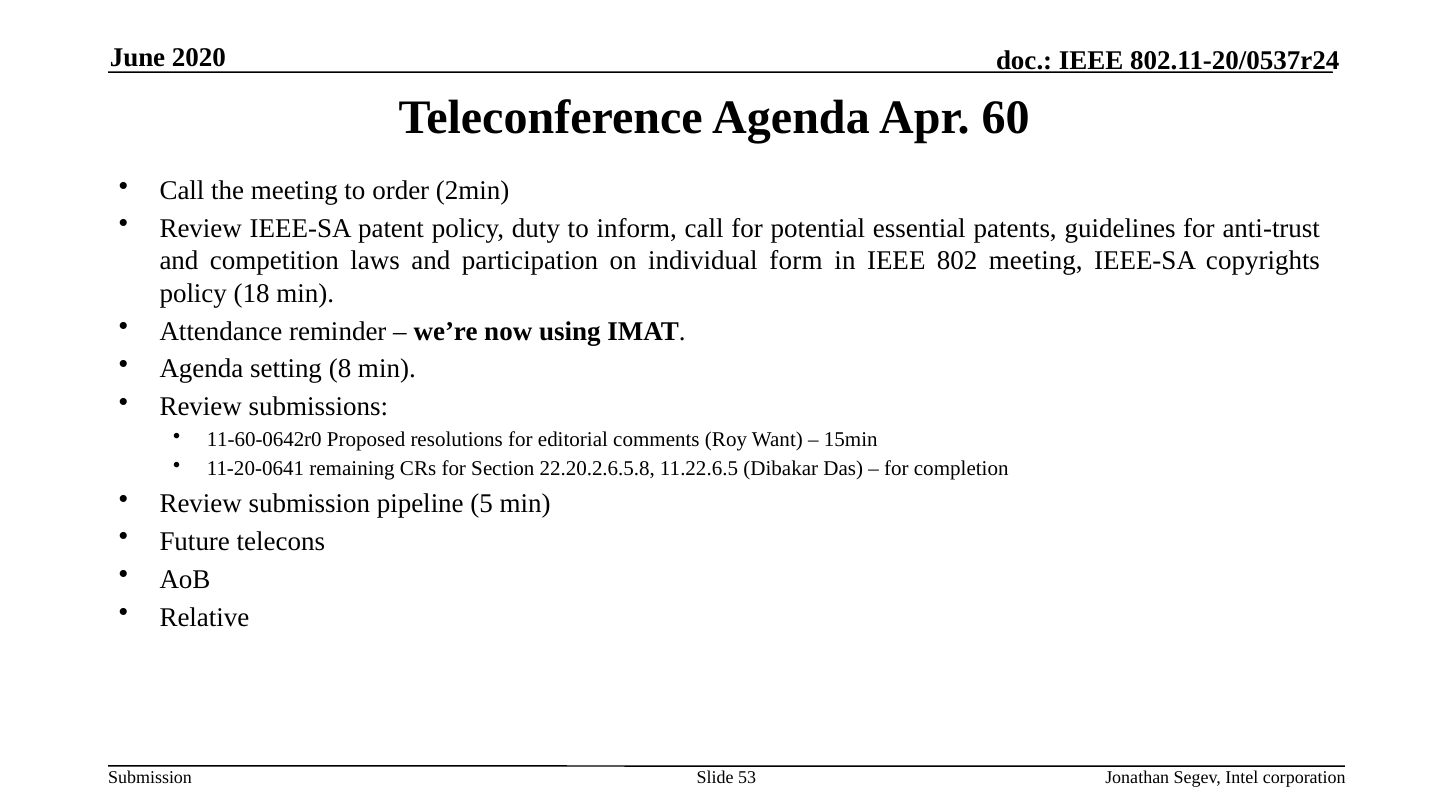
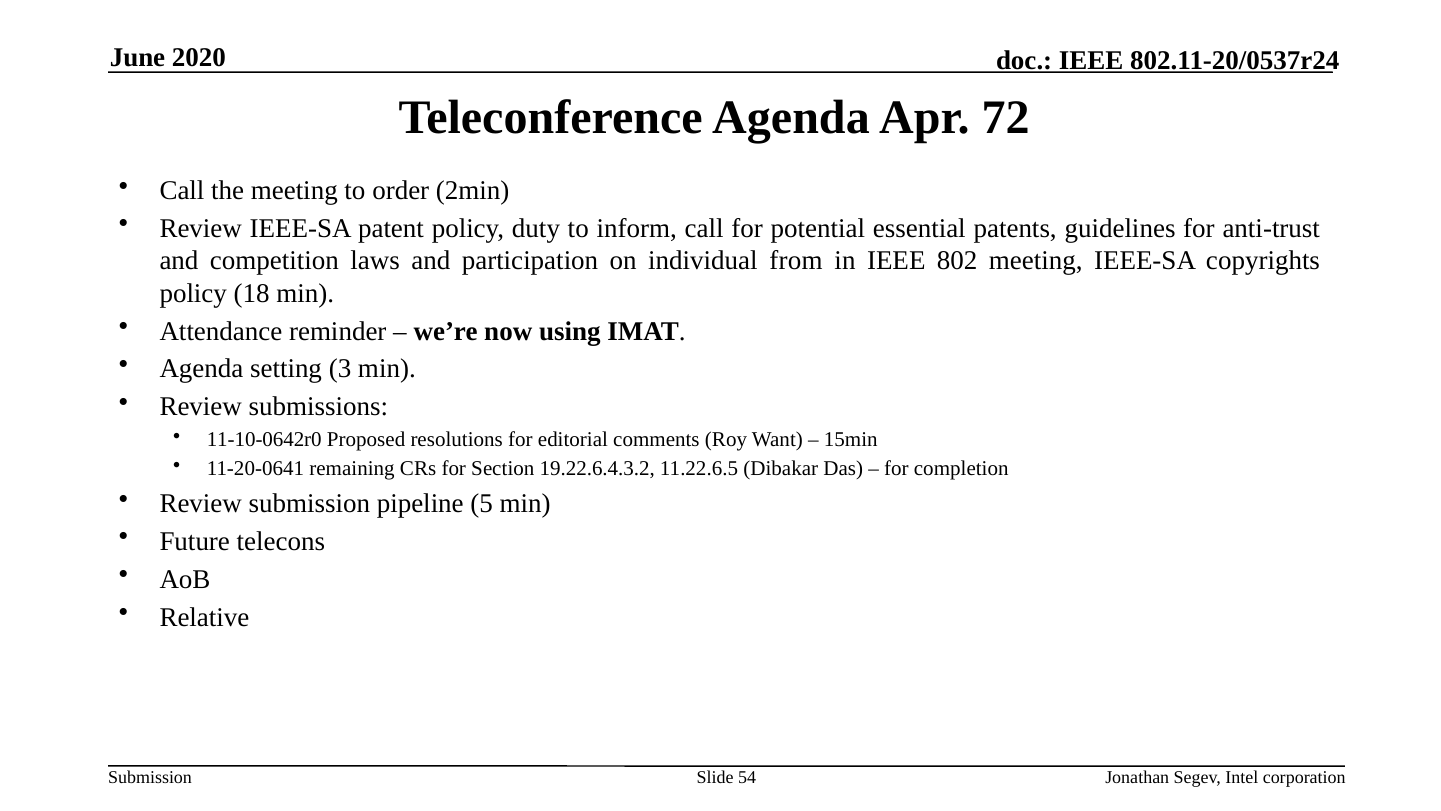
60: 60 -> 72 (1006, 118)
form: form -> from (796, 261)
8: 8 -> 3 (340, 369)
11-60-0642r0: 11-60-0642r0 -> 11-10-0642r0 (264, 439)
22.20.2.6.5.8: 22.20.2.6.5.8 -> 19.22.6.4.3.2 (597, 469)
53: 53 -> 54 (747, 777)
